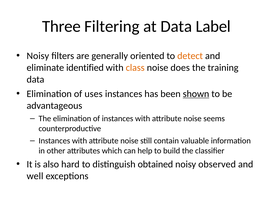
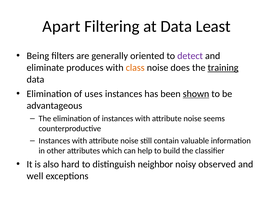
Three: Three -> Apart (61, 26)
Label: Label -> Least (213, 26)
Noisy: Noisy -> Being (38, 56)
detect colour: orange -> purple (190, 56)
identified: identified -> produces (85, 68)
training underline: none -> present (223, 68)
obtained: obtained -> neighbor (155, 164)
